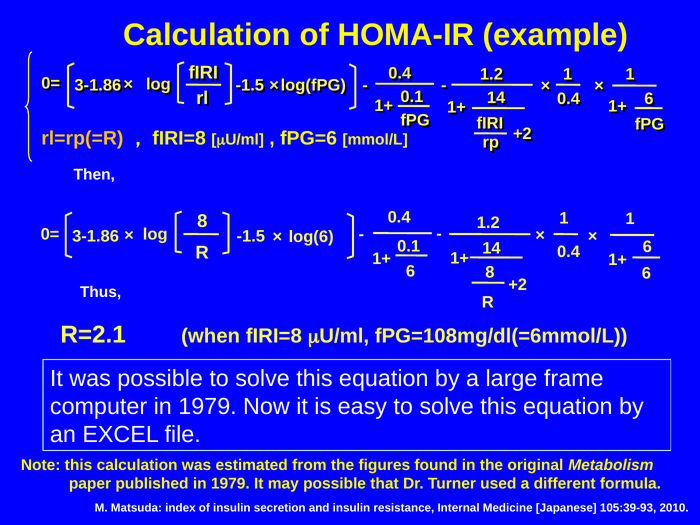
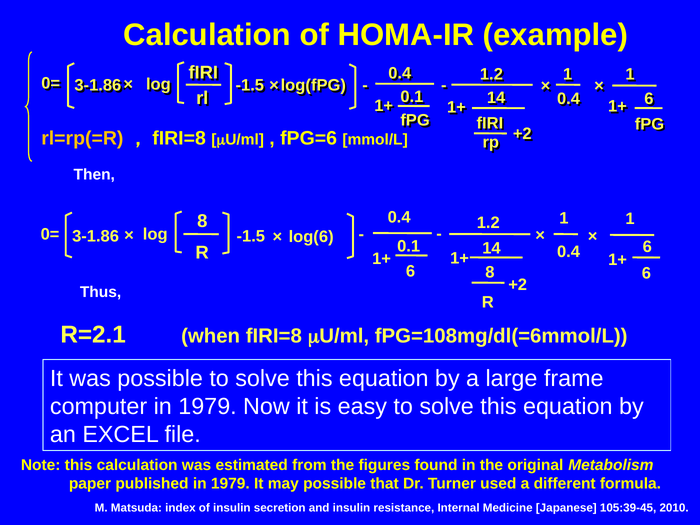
105:39-93: 105:39-93 -> 105:39-45 (628, 508)
